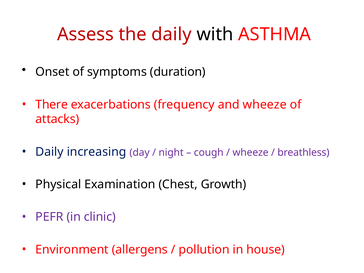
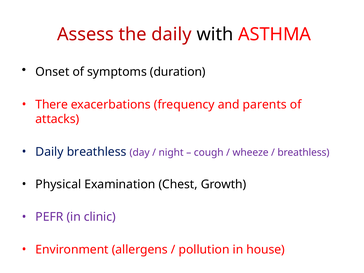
and wheeze: wheeze -> parents (265, 105)
Daily increasing: increasing -> breathless (97, 152)
